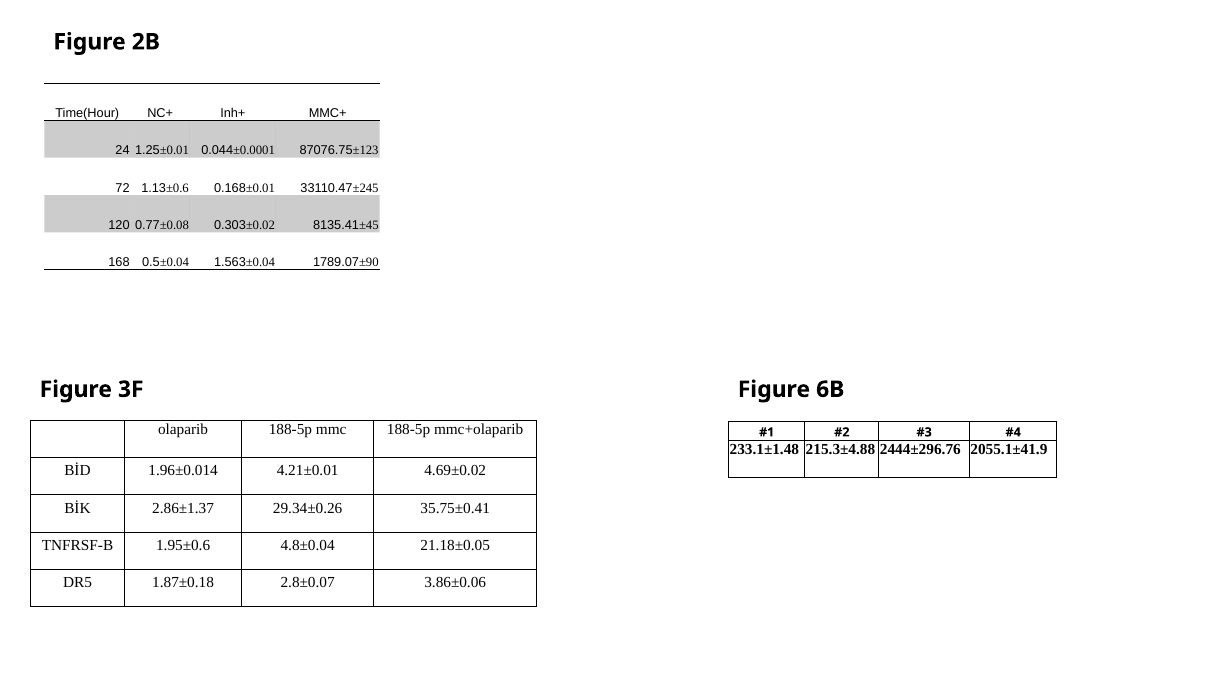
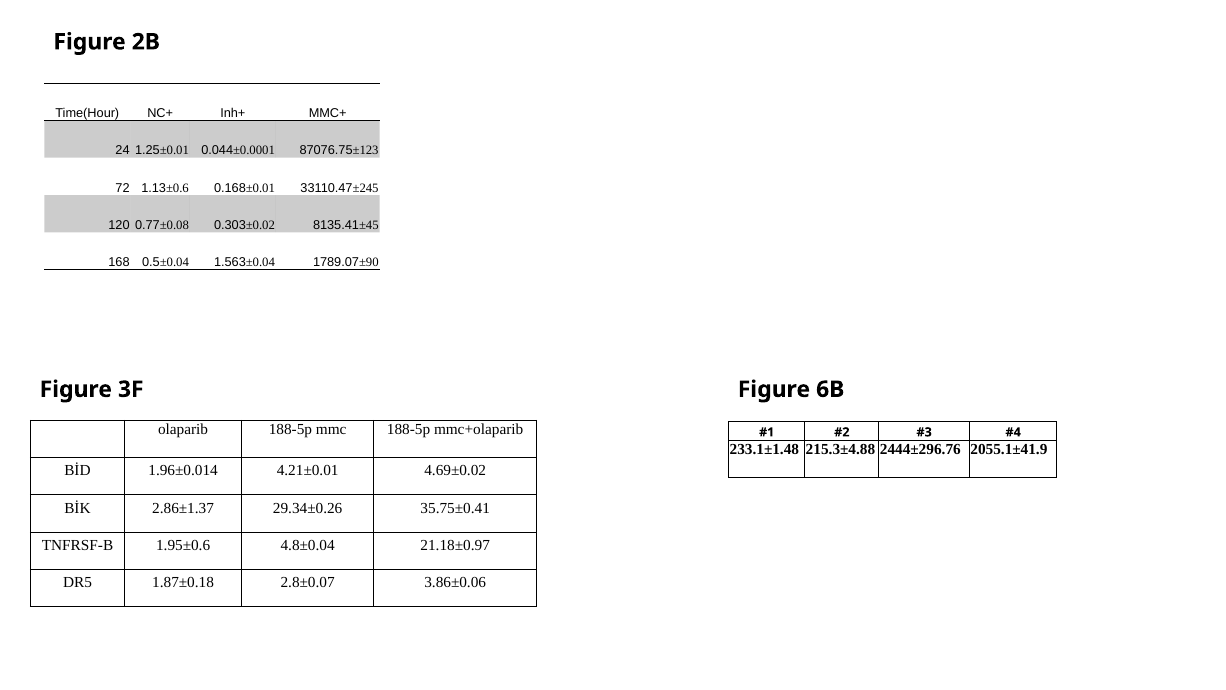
21.18±0.05: 21.18±0.05 -> 21.18±0.97 (455, 545)
